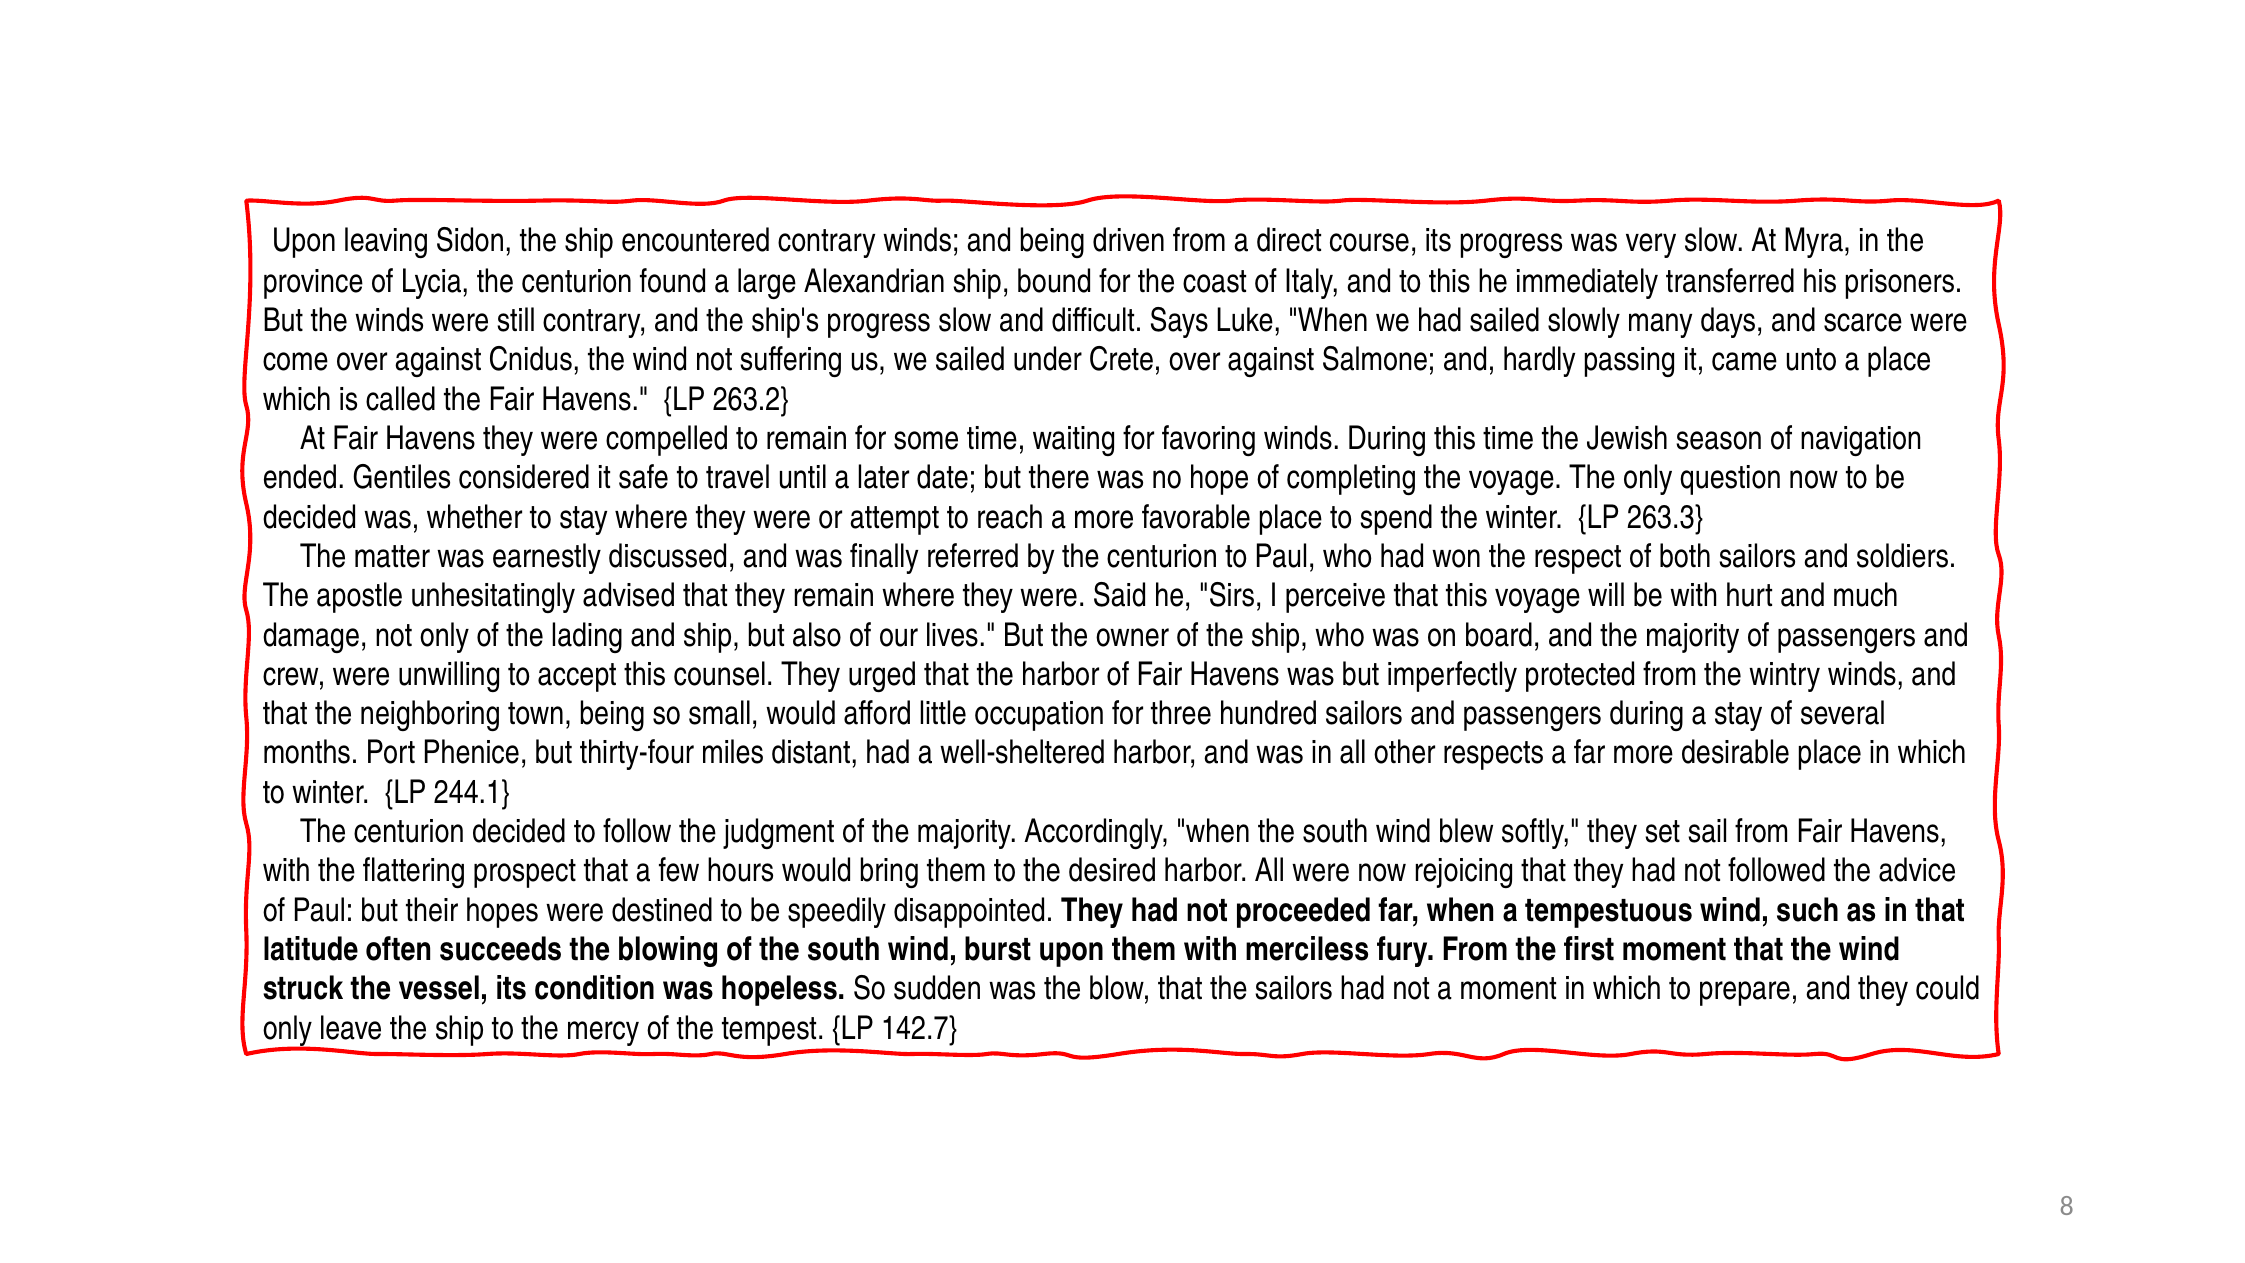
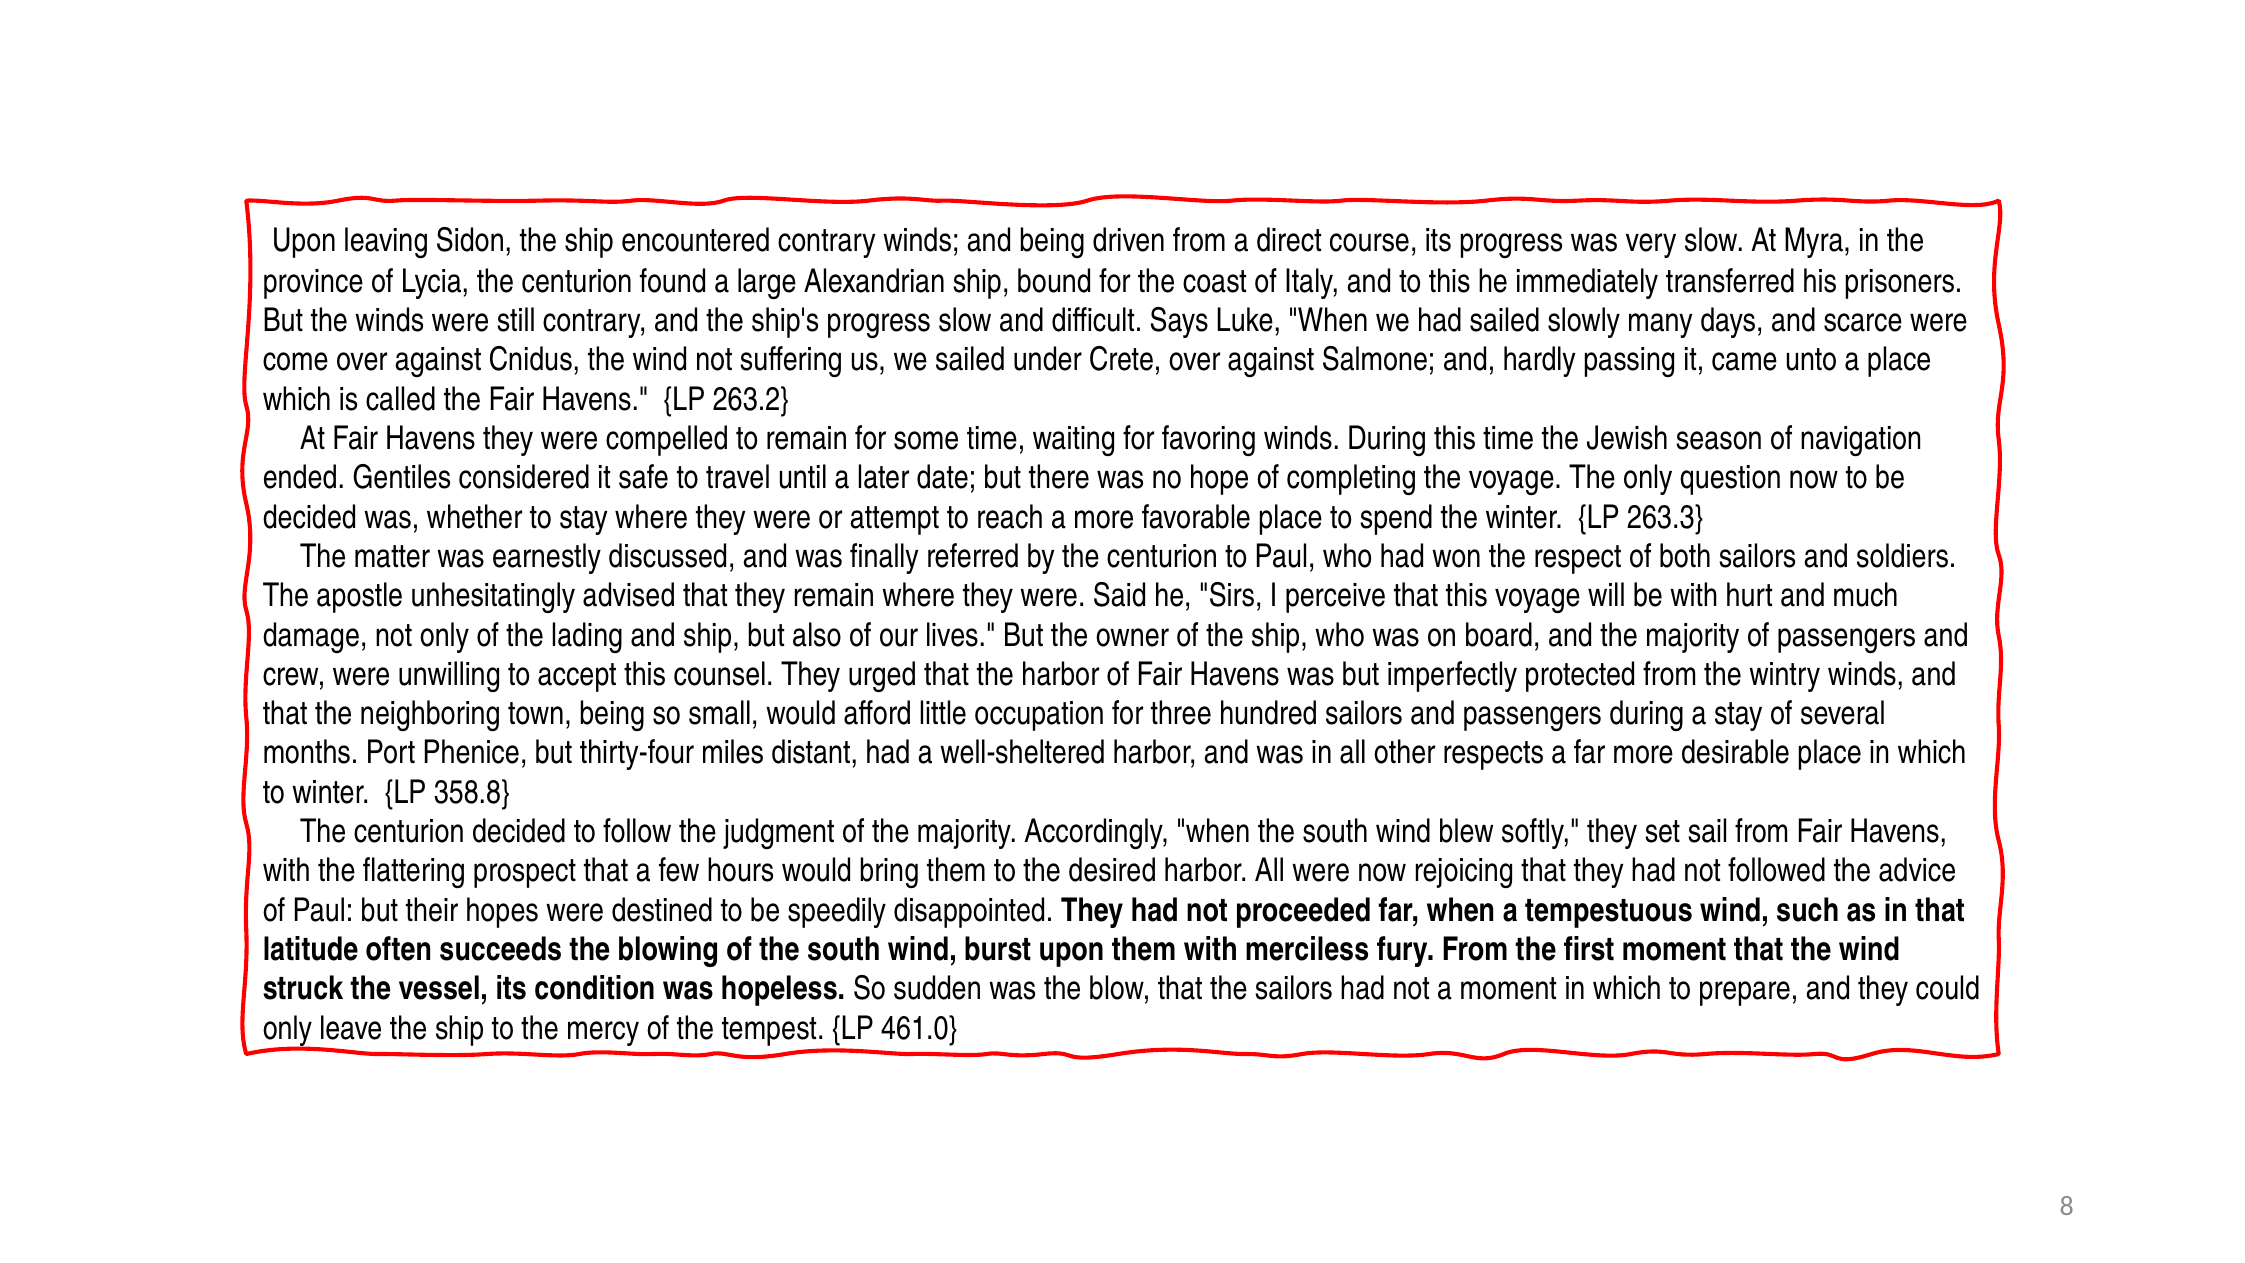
244.1: 244.1 -> 358.8 (472, 792)
142.7: 142.7 -> 461.0 (919, 1028)
